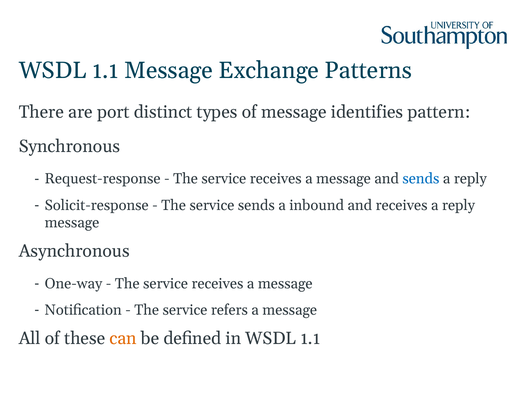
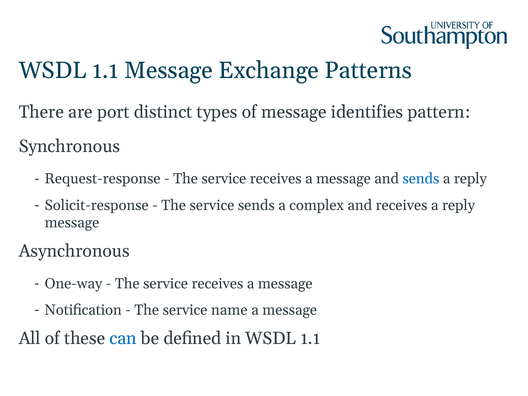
inbound: inbound -> complex (317, 205)
refers: refers -> name (229, 310)
can colour: orange -> blue (123, 338)
